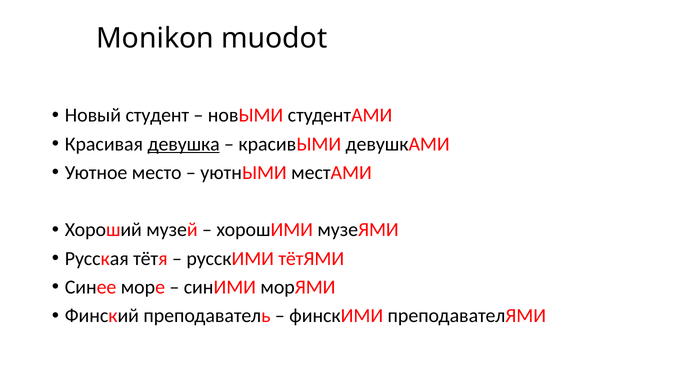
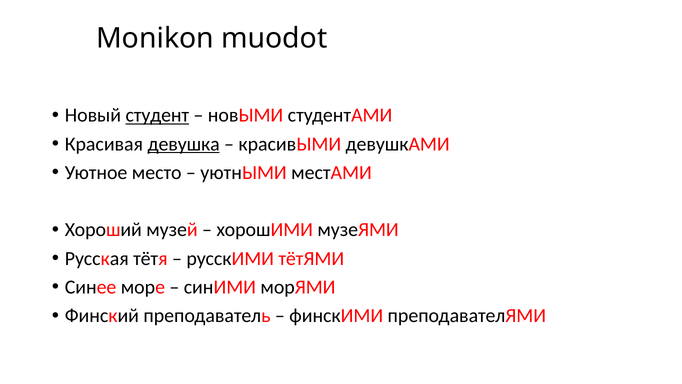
студент underline: none -> present (157, 115)
